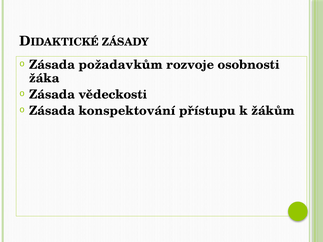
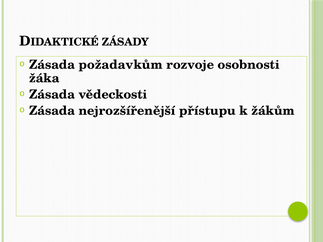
konspektování: konspektování -> nejrozšířenější (127, 111)
